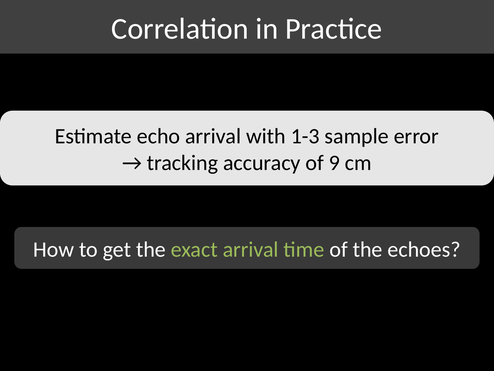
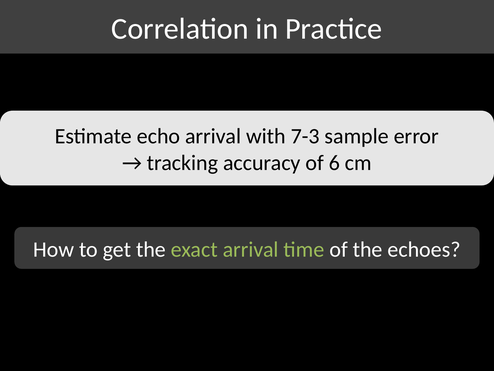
1-3: 1-3 -> 7-3 (305, 136)
9: 9 -> 6 (334, 163)
